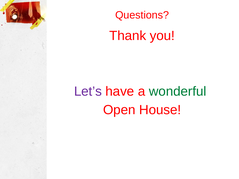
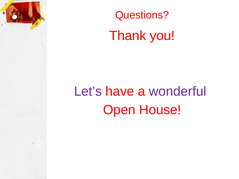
wonderful colour: green -> purple (178, 91)
